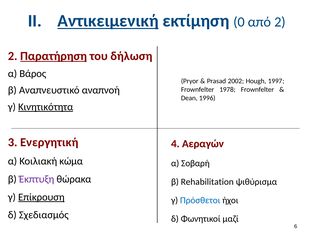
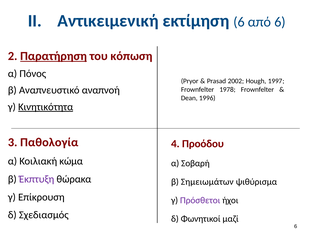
Αντικειμενική underline: present -> none (108, 21)
εκτίμηση 0: 0 -> 6 (239, 22)
από 2: 2 -> 6 (280, 22)
δήλωση: δήλωση -> κόπωση (131, 56)
Βάρος: Βάρος -> Πόνος (33, 74)
Ενεργητική: Ενεργητική -> Παθολογία (49, 142)
Αεραγών: Αεραγών -> Προόδου (203, 144)
Rehabilitation: Rehabilitation -> Σημειωμάτων (207, 182)
Επίκρουση underline: present -> none (41, 197)
Πρόσθετοι colour: blue -> purple (200, 200)
